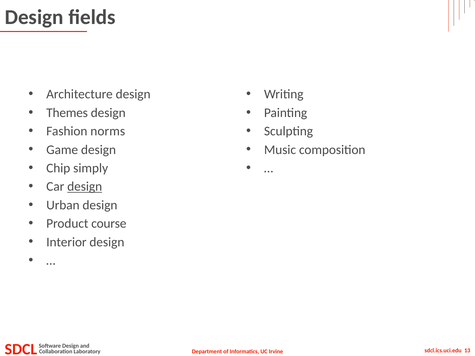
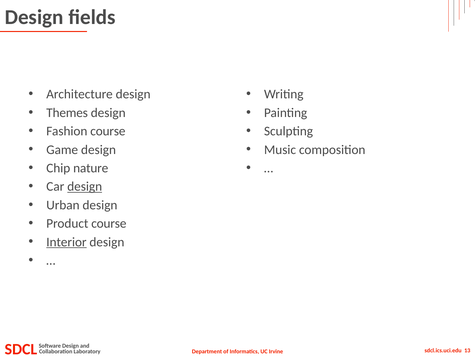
Fashion norms: norms -> course (108, 131)
simply: simply -> nature (91, 168)
Interior underline: none -> present (66, 242)
